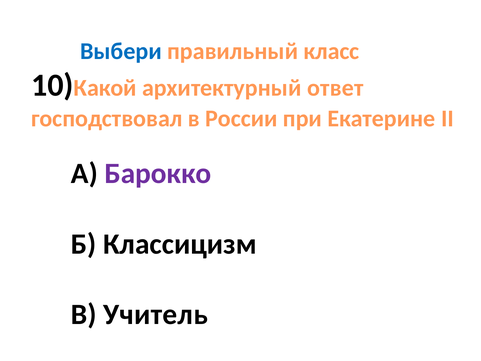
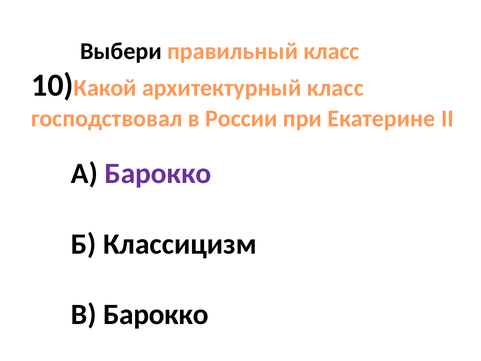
Выбери colour: blue -> black (121, 51)
архитектурный ответ: ответ -> класс (335, 88)
В Учитель: Учитель -> Барокко (156, 314)
